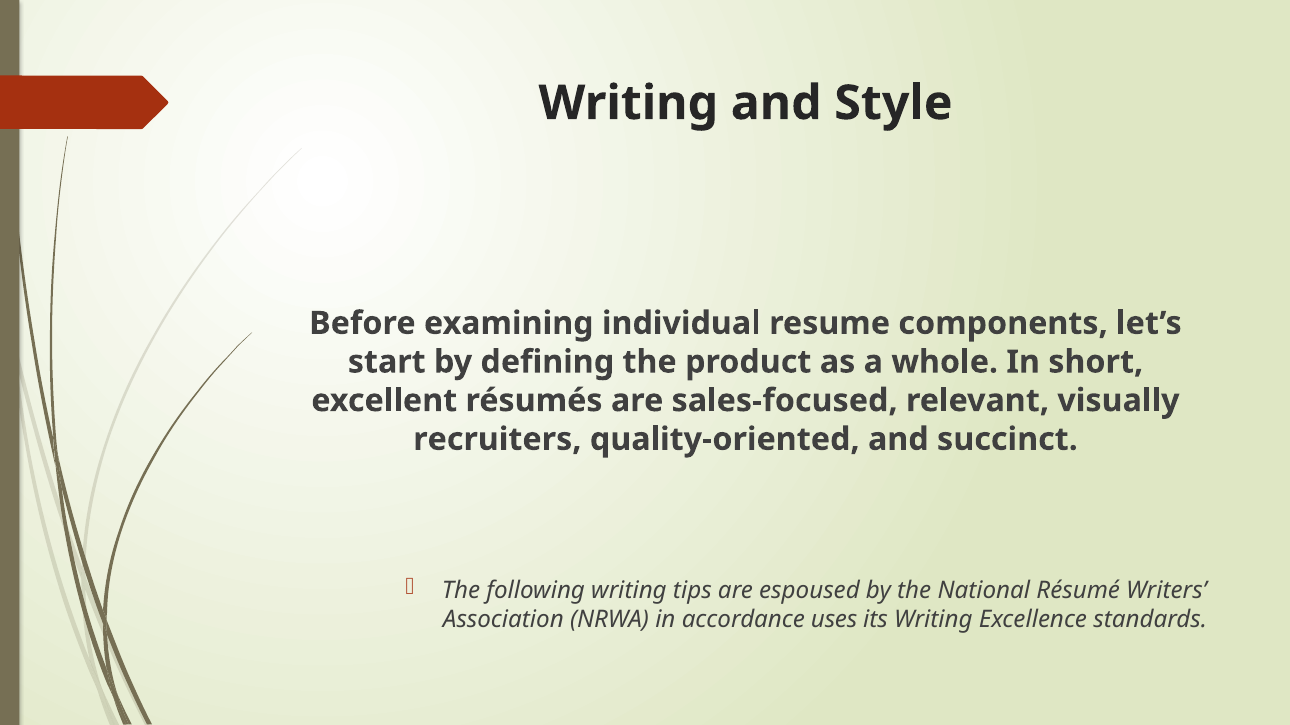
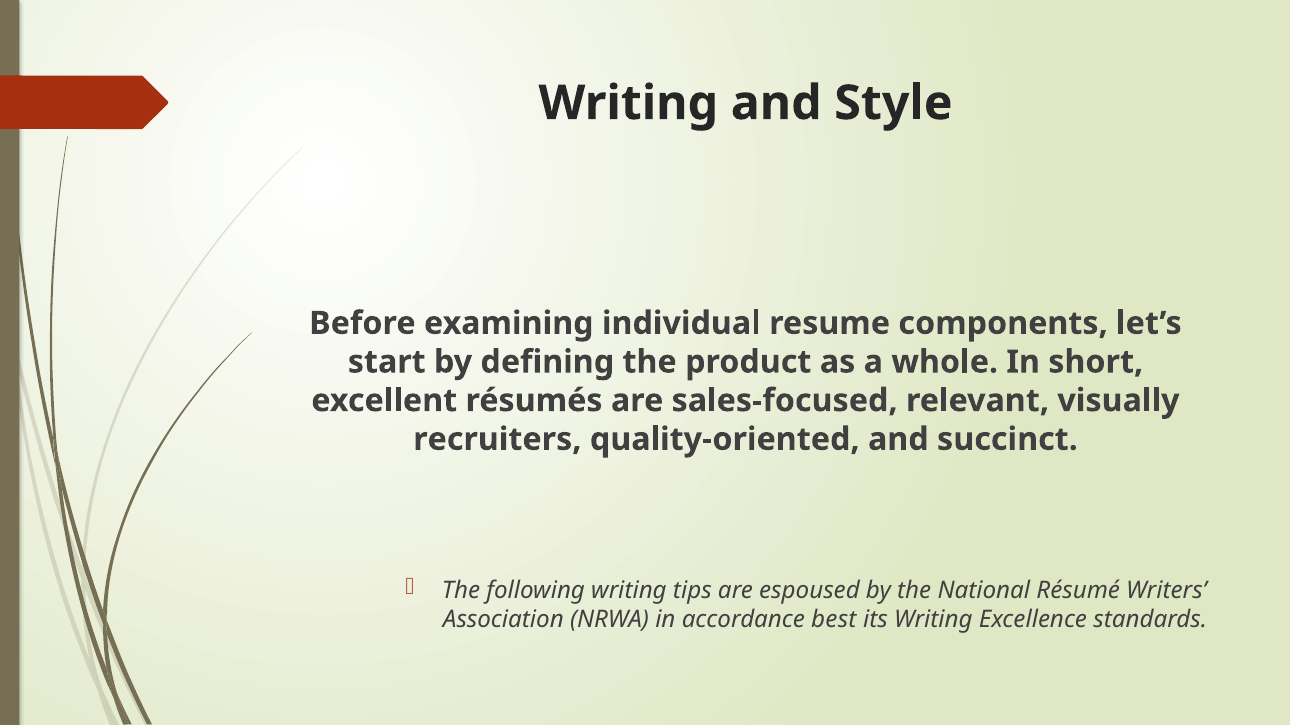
uses: uses -> best (834, 620)
